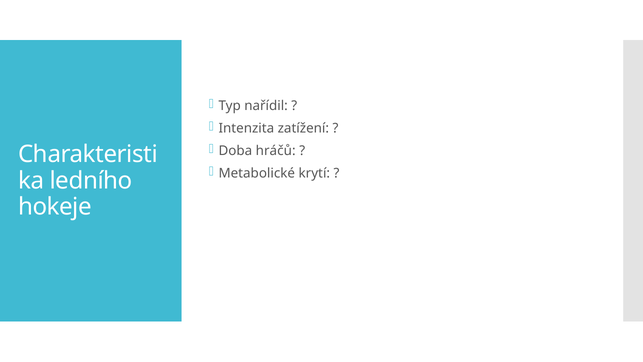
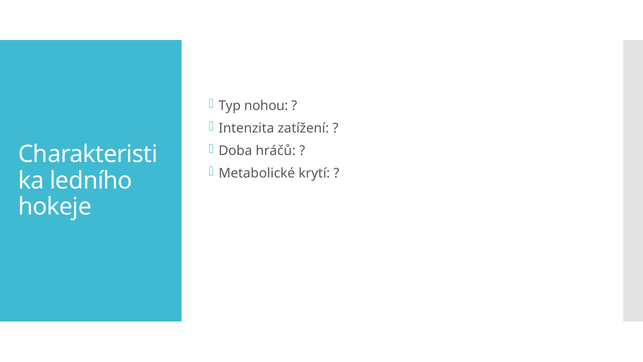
nařídil: nařídil -> nohou (266, 106)
